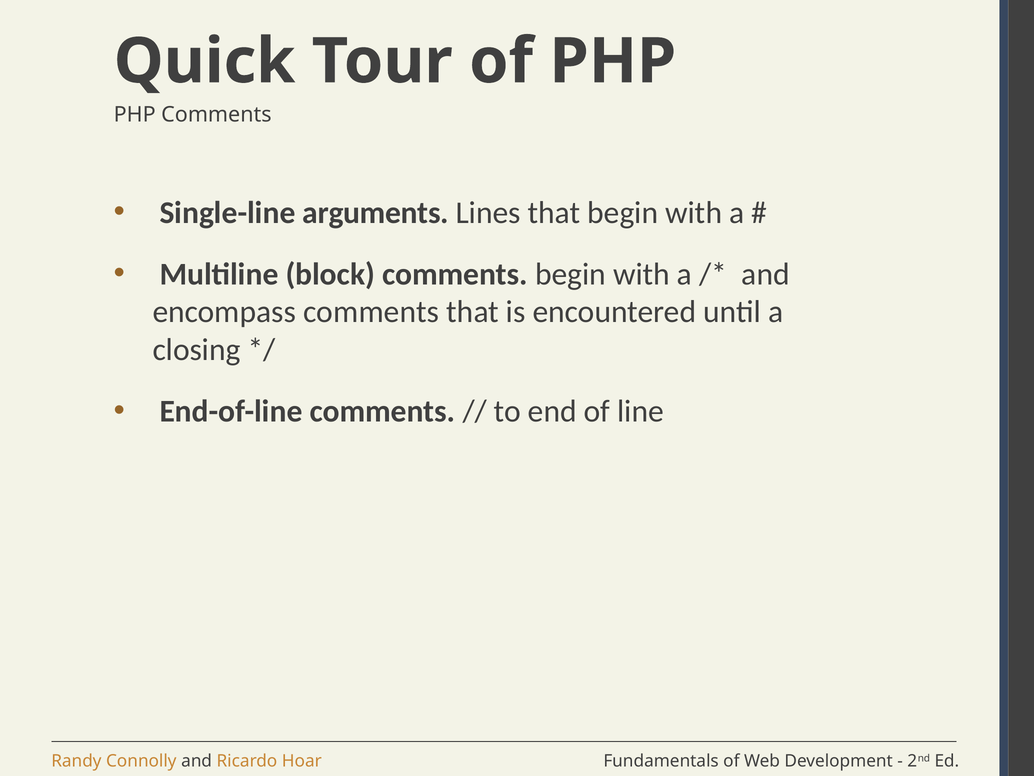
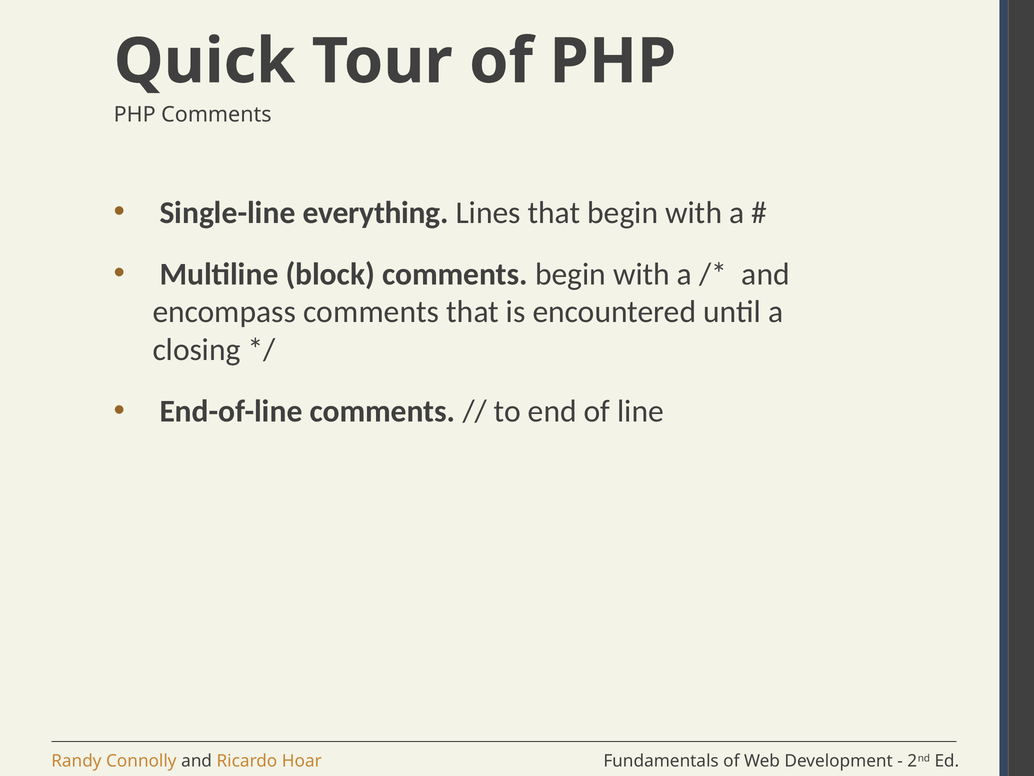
arguments: arguments -> everything (376, 212)
